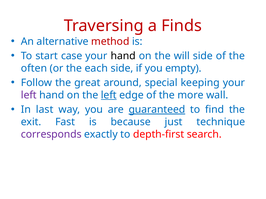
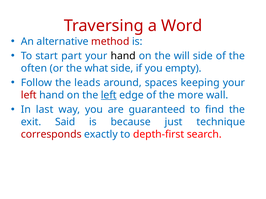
Finds: Finds -> Word (182, 26)
case: case -> part (72, 56)
each: each -> what (96, 68)
great: great -> leads (87, 83)
special: special -> spaces (161, 83)
left colour: purple -> red (29, 95)
guaranteed underline: present -> none (157, 110)
Fast: Fast -> Said (65, 122)
corresponds colour: purple -> red (51, 135)
